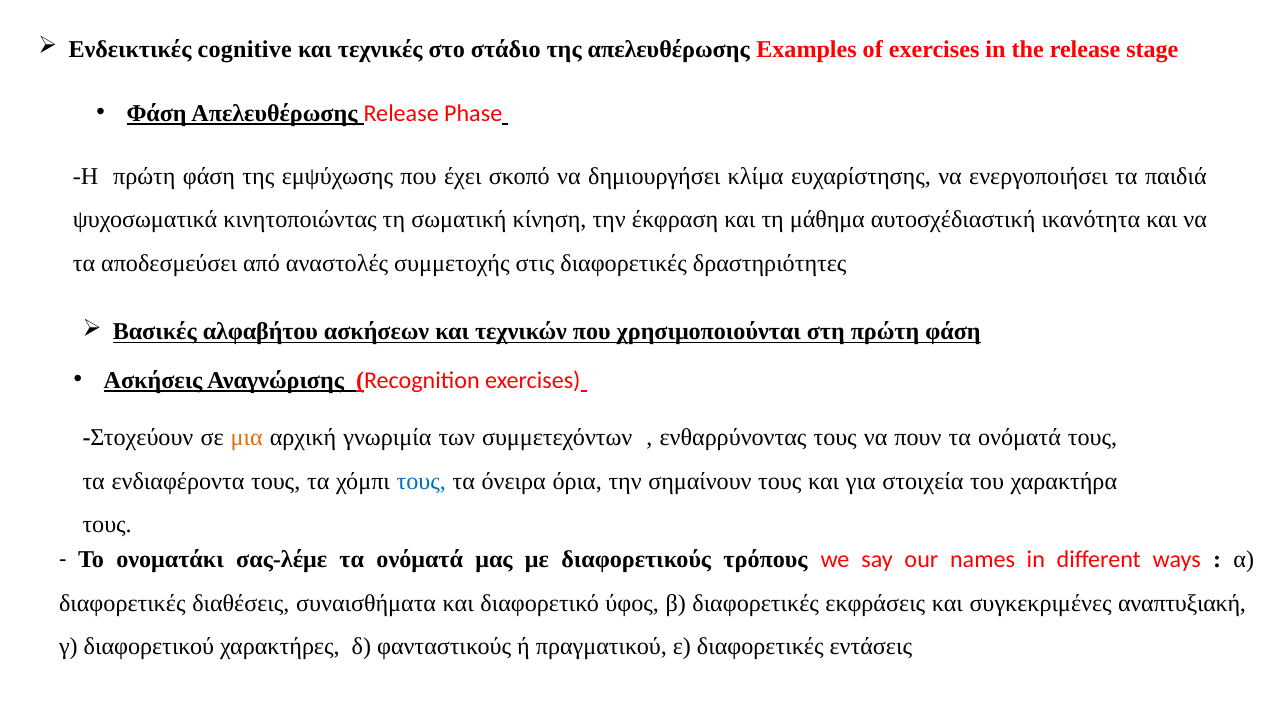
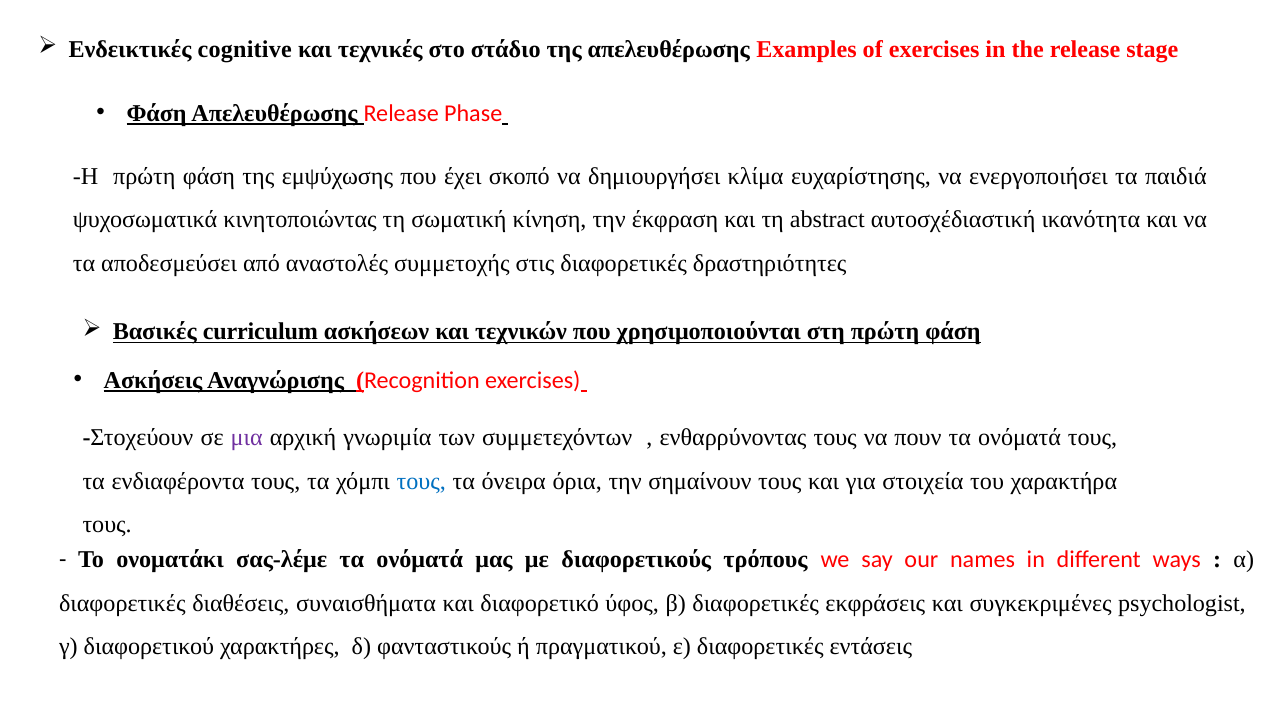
μάθημα: μάθημα -> abstract (827, 220)
αλφαβήτου: αλφαβήτου -> curriculum (260, 332)
μια colour: orange -> purple (247, 438)
αναπτυξιακή: αναπτυξιακή -> psychologist (1182, 603)
